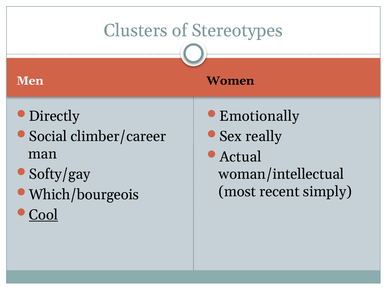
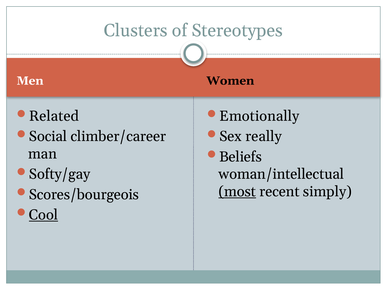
Directly: Directly -> Related (54, 116)
Actual: Actual -> Beliefs (241, 157)
most underline: none -> present (237, 192)
Which/bourgeois: Which/bourgeois -> Scores/bourgeois (84, 195)
